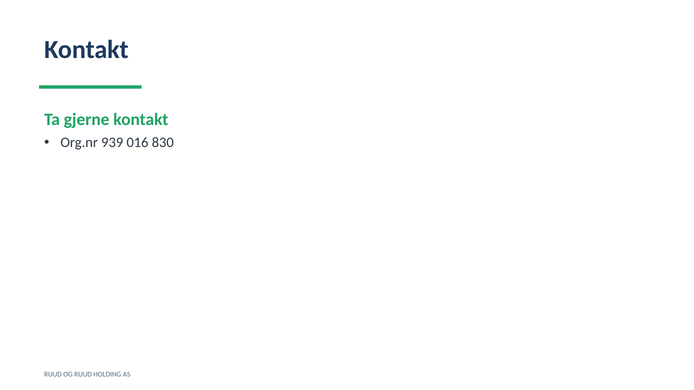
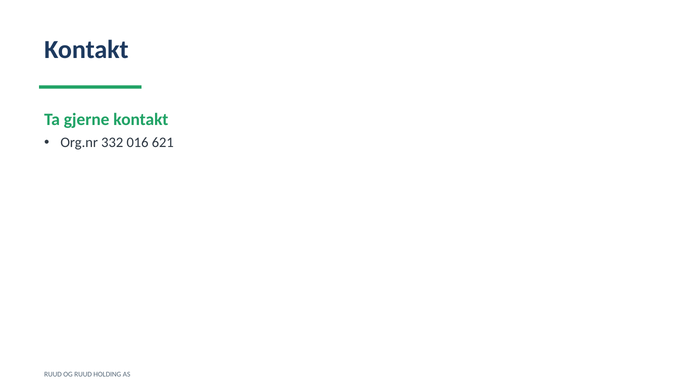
939: 939 -> 332 (112, 143)
830: 830 -> 621 (163, 143)
